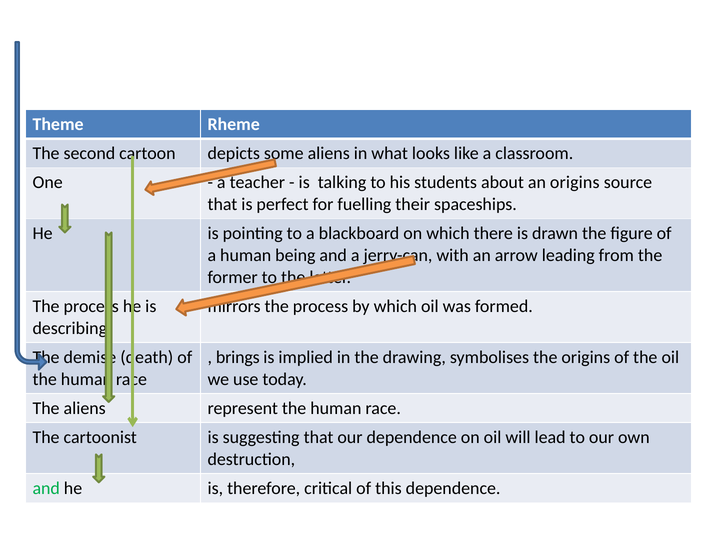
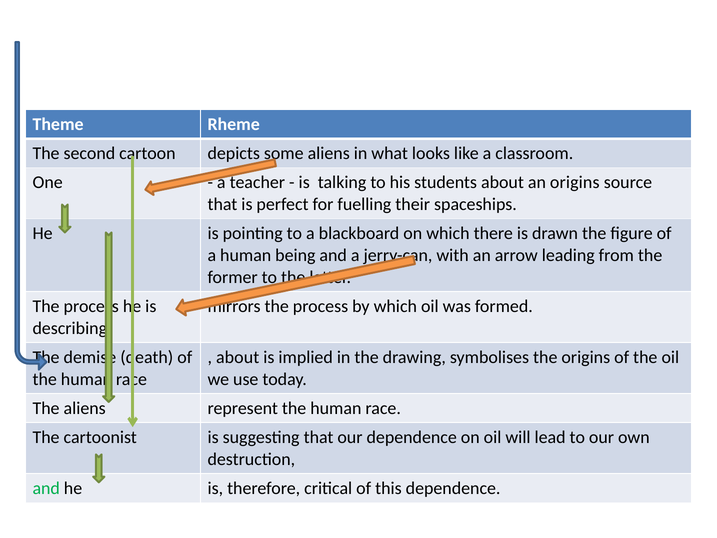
brings: brings -> about (238, 357)
